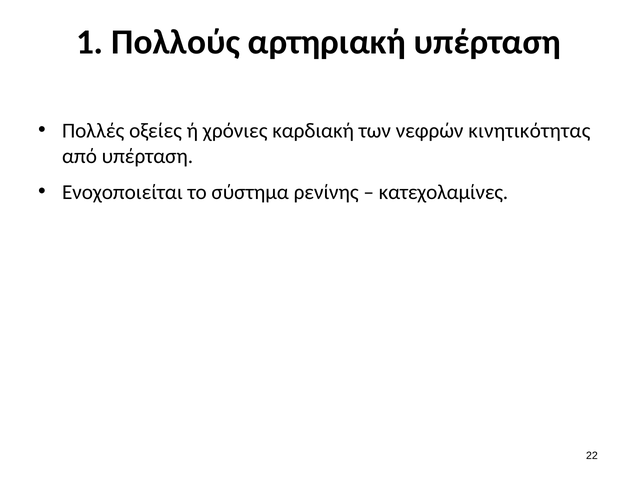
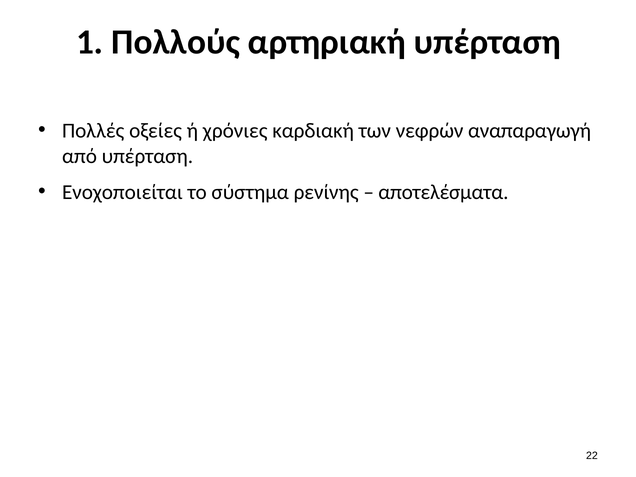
κινητικότητας: κινητικότητας -> αναπαραγωγή (530, 131)
κατεχολαμίνες: κατεχολαμίνες -> αποτελέσματα (443, 192)
